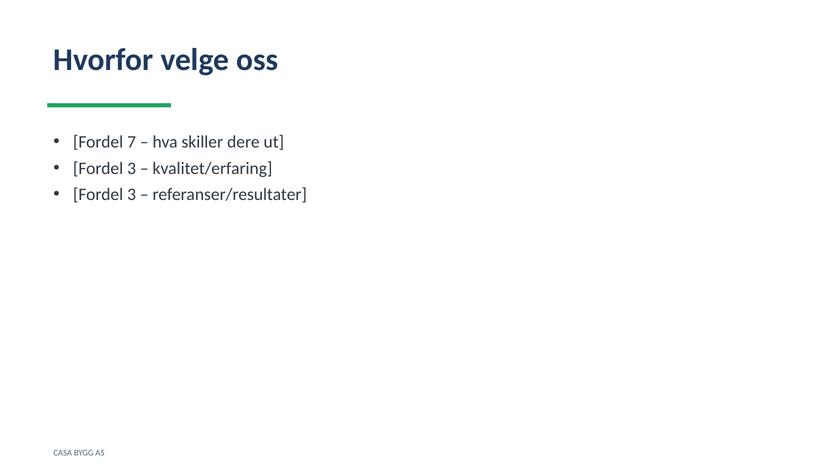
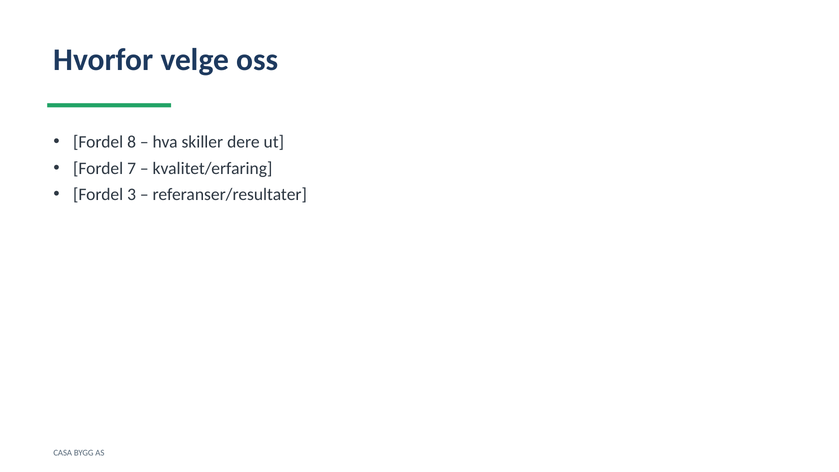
7: 7 -> 8 (132, 142)
3: 3 -> 7 (132, 168)
